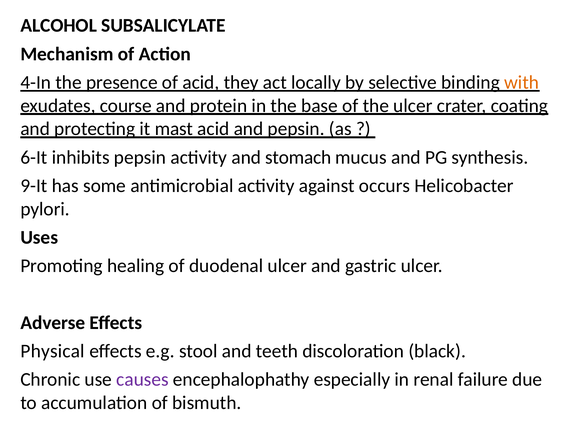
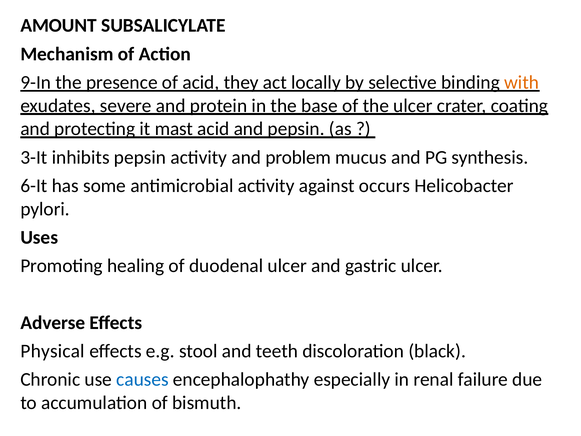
ALCOHOL: ALCOHOL -> AMOUNT (59, 26)
4-In: 4-In -> 9-In (36, 82)
course: course -> severe (126, 106)
6-It: 6-It -> 3-It (34, 157)
stomach: stomach -> problem (298, 157)
9-It: 9-It -> 6-It (34, 186)
causes colour: purple -> blue (142, 379)
